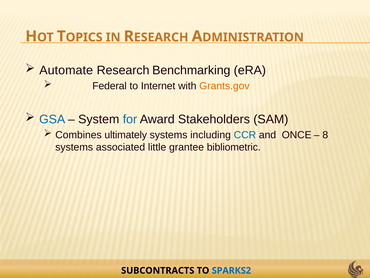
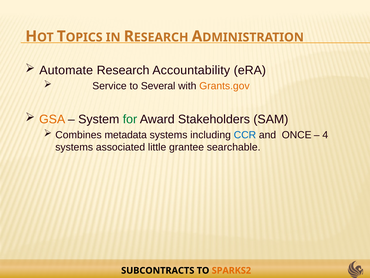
Benchmarking: Benchmarking -> Accountability (191, 70)
Federal: Federal -> Service (109, 86)
Internet: Internet -> Several (158, 86)
GSA colour: blue -> orange (52, 119)
for colour: blue -> green (130, 119)
ultimately: ultimately -> metadata (126, 135)
8: 8 -> 4 (325, 135)
bibliometric: bibliometric -> searchable (234, 147)
SPARKS2 colour: blue -> orange (231, 270)
